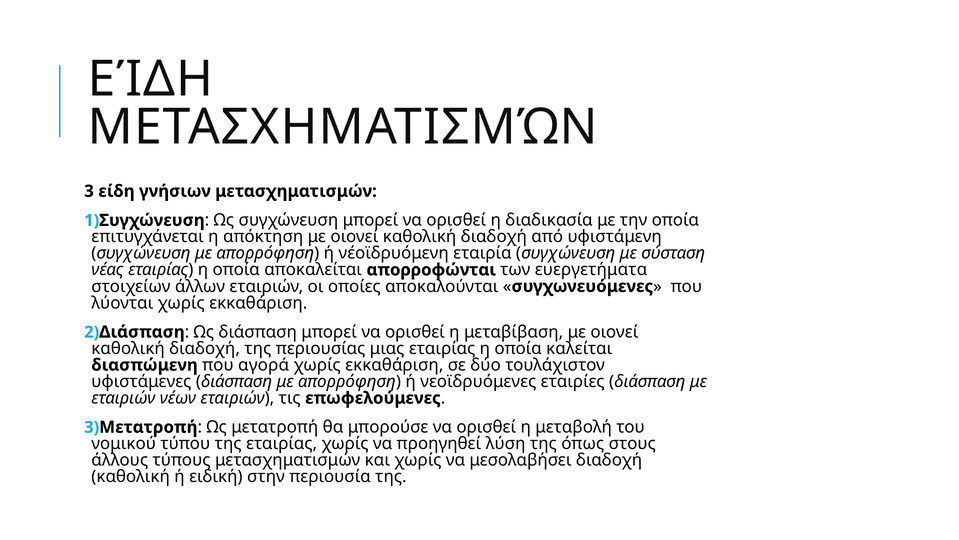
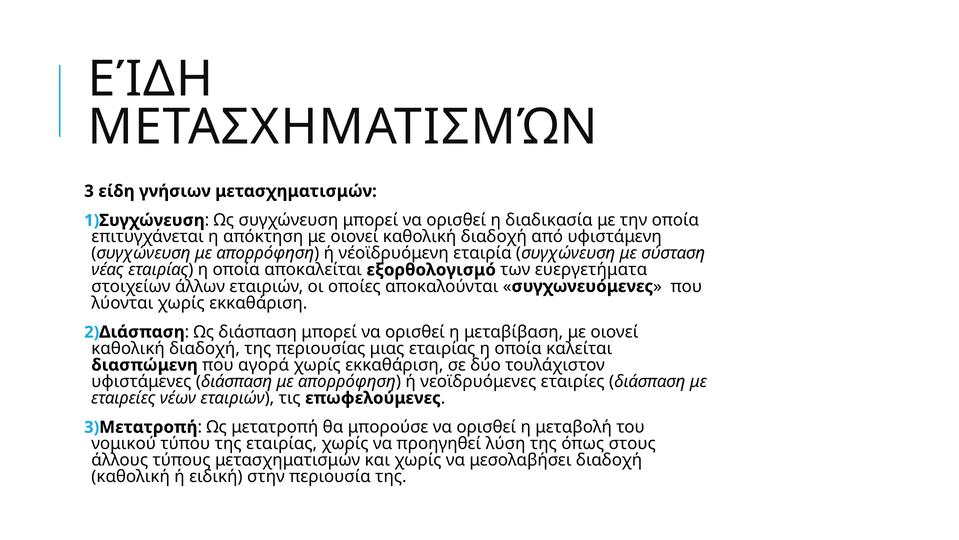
απορροφώνται: απορροφώνται -> εξορθολογισμό (431, 270)
εταιριών: εταιριών -> εταιρείες (123, 398)
